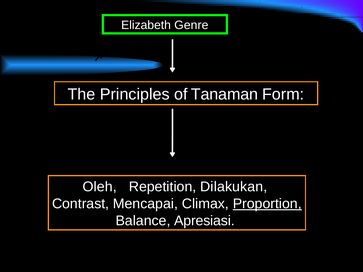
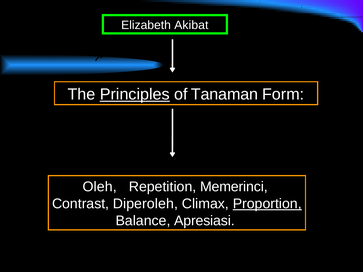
Genre: Genre -> Akibat (191, 25)
Principles underline: none -> present (135, 94)
Dilakukan: Dilakukan -> Memerinci (234, 187)
Mencapai: Mencapai -> Diperoleh (145, 204)
